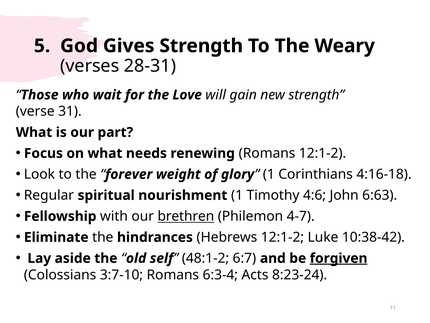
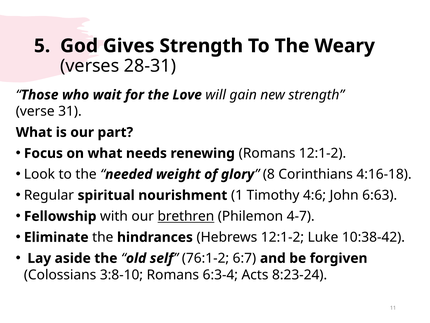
forever: forever -> needed (129, 174)
1: 1 -> 8 (269, 174)
48:1-2: 48:1-2 -> 76:1-2 (205, 258)
forgiven underline: present -> none (339, 258)
3:7-10: 3:7-10 -> 3:8-10 (121, 274)
